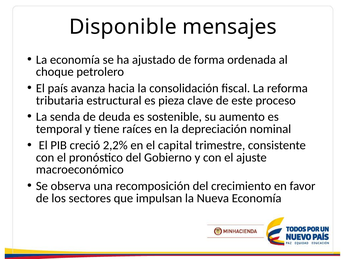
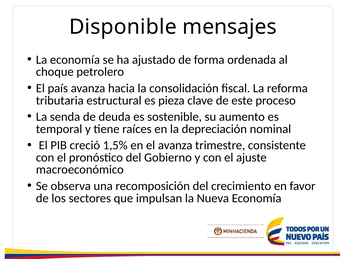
2,2%: 2,2% -> 1,5% (115, 146)
el capital: capital -> avanza (175, 146)
